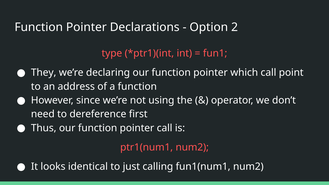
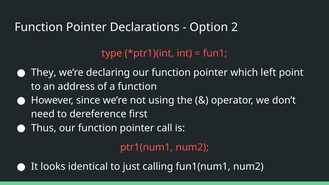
which call: call -> left (268, 73)
